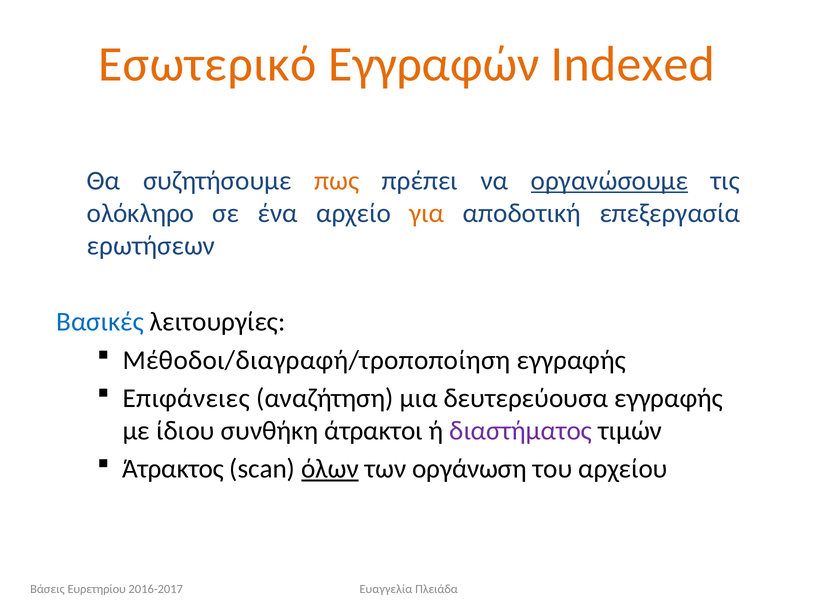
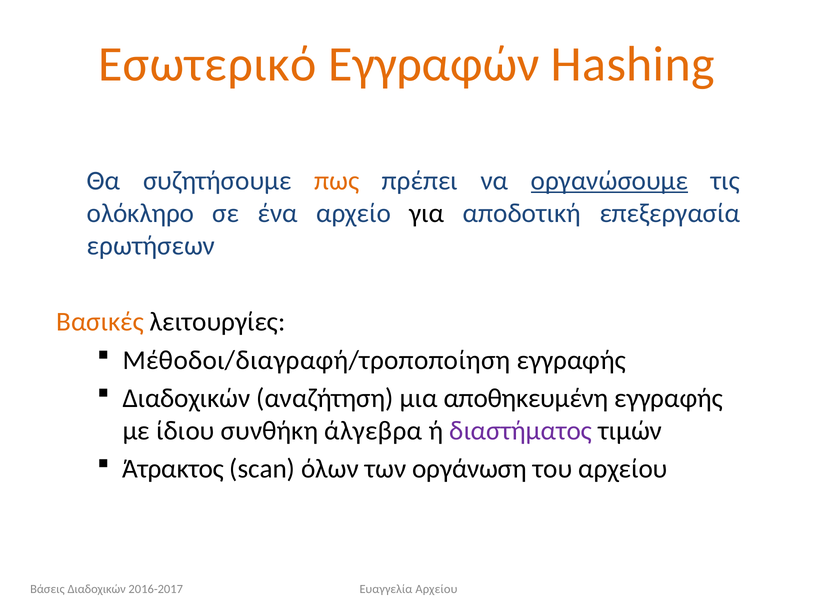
Indexed: Indexed -> Hashing (633, 64)
για colour: orange -> black (427, 213)
Βασικές colour: blue -> orange (100, 322)
Επιφάνειες: Επιφάνειες -> Διαδοχικών (186, 398)
δευτερεύουσα: δευτερεύουσα -> αποθηκευμένη (526, 398)
άτρακτοι: άτρακτοι -> άλγεβρα (373, 431)
όλων underline: present -> none (330, 469)
Βάσεις Ευρετηρίου: Ευρετηρίου -> Διαδοχικών (97, 589)
Ευαγγελία Πλειάδα: Πλειάδα -> Αρχείου (436, 589)
